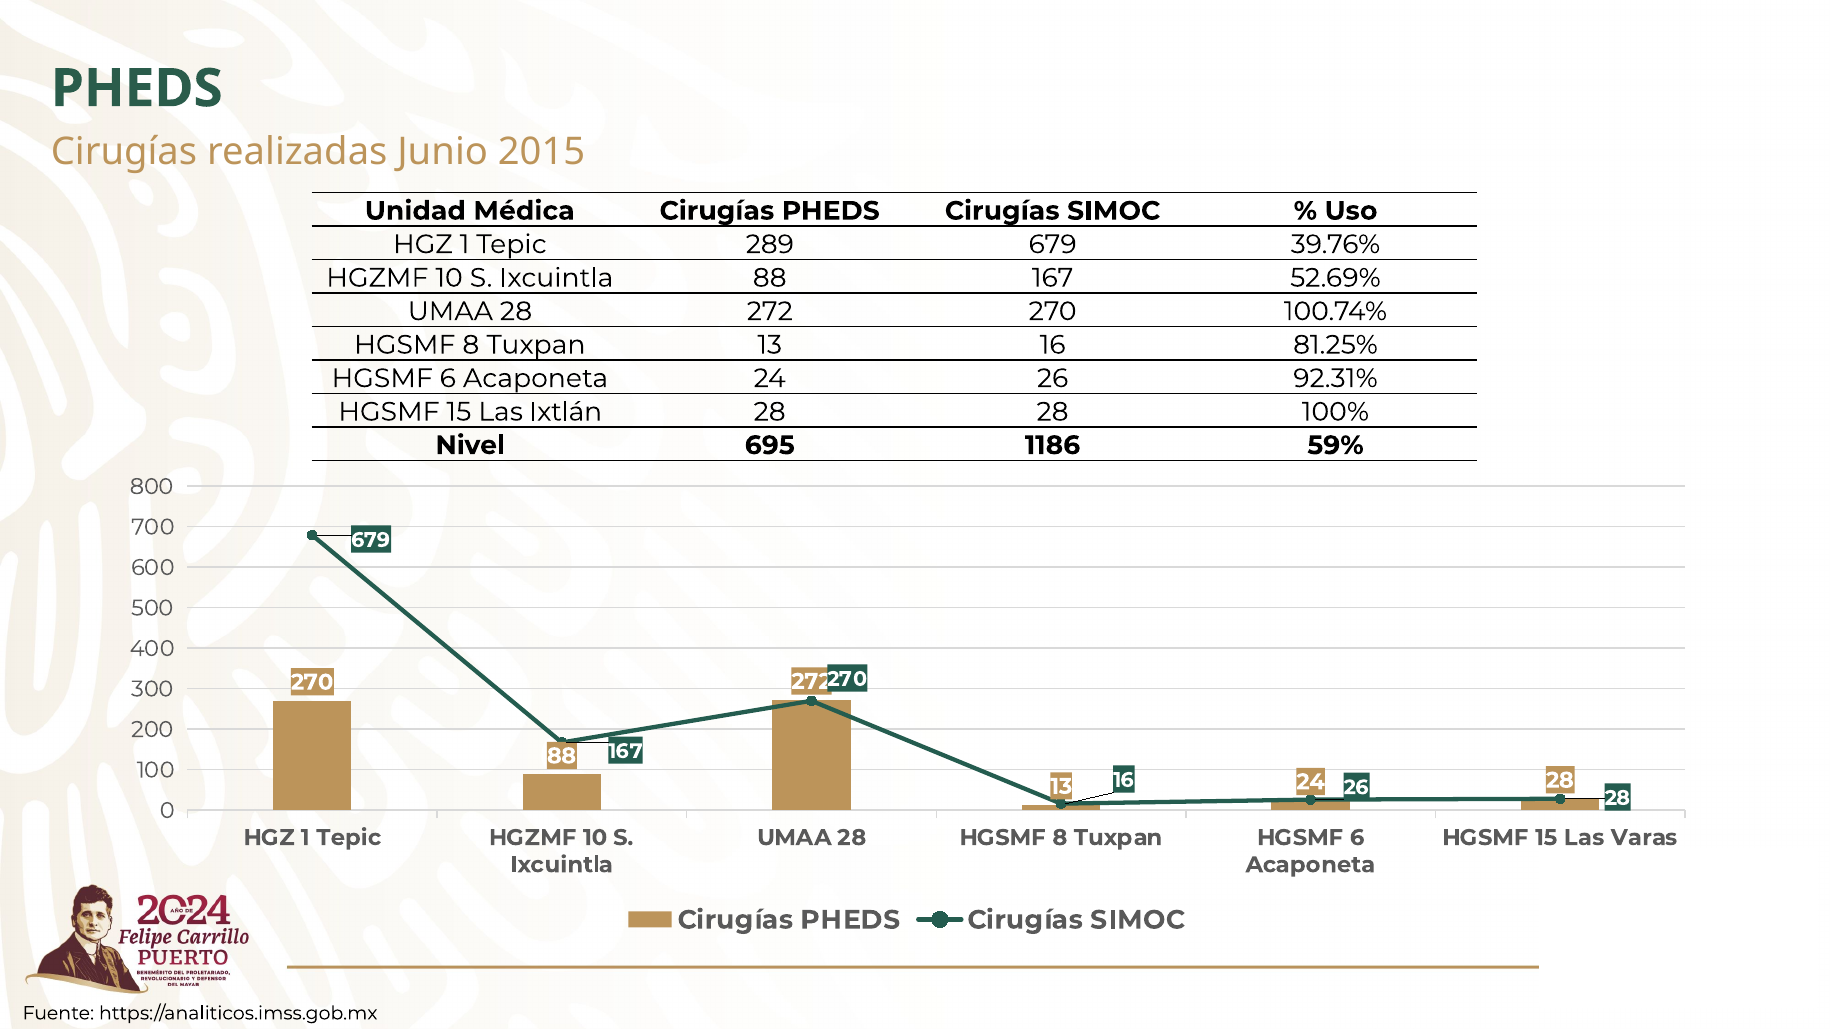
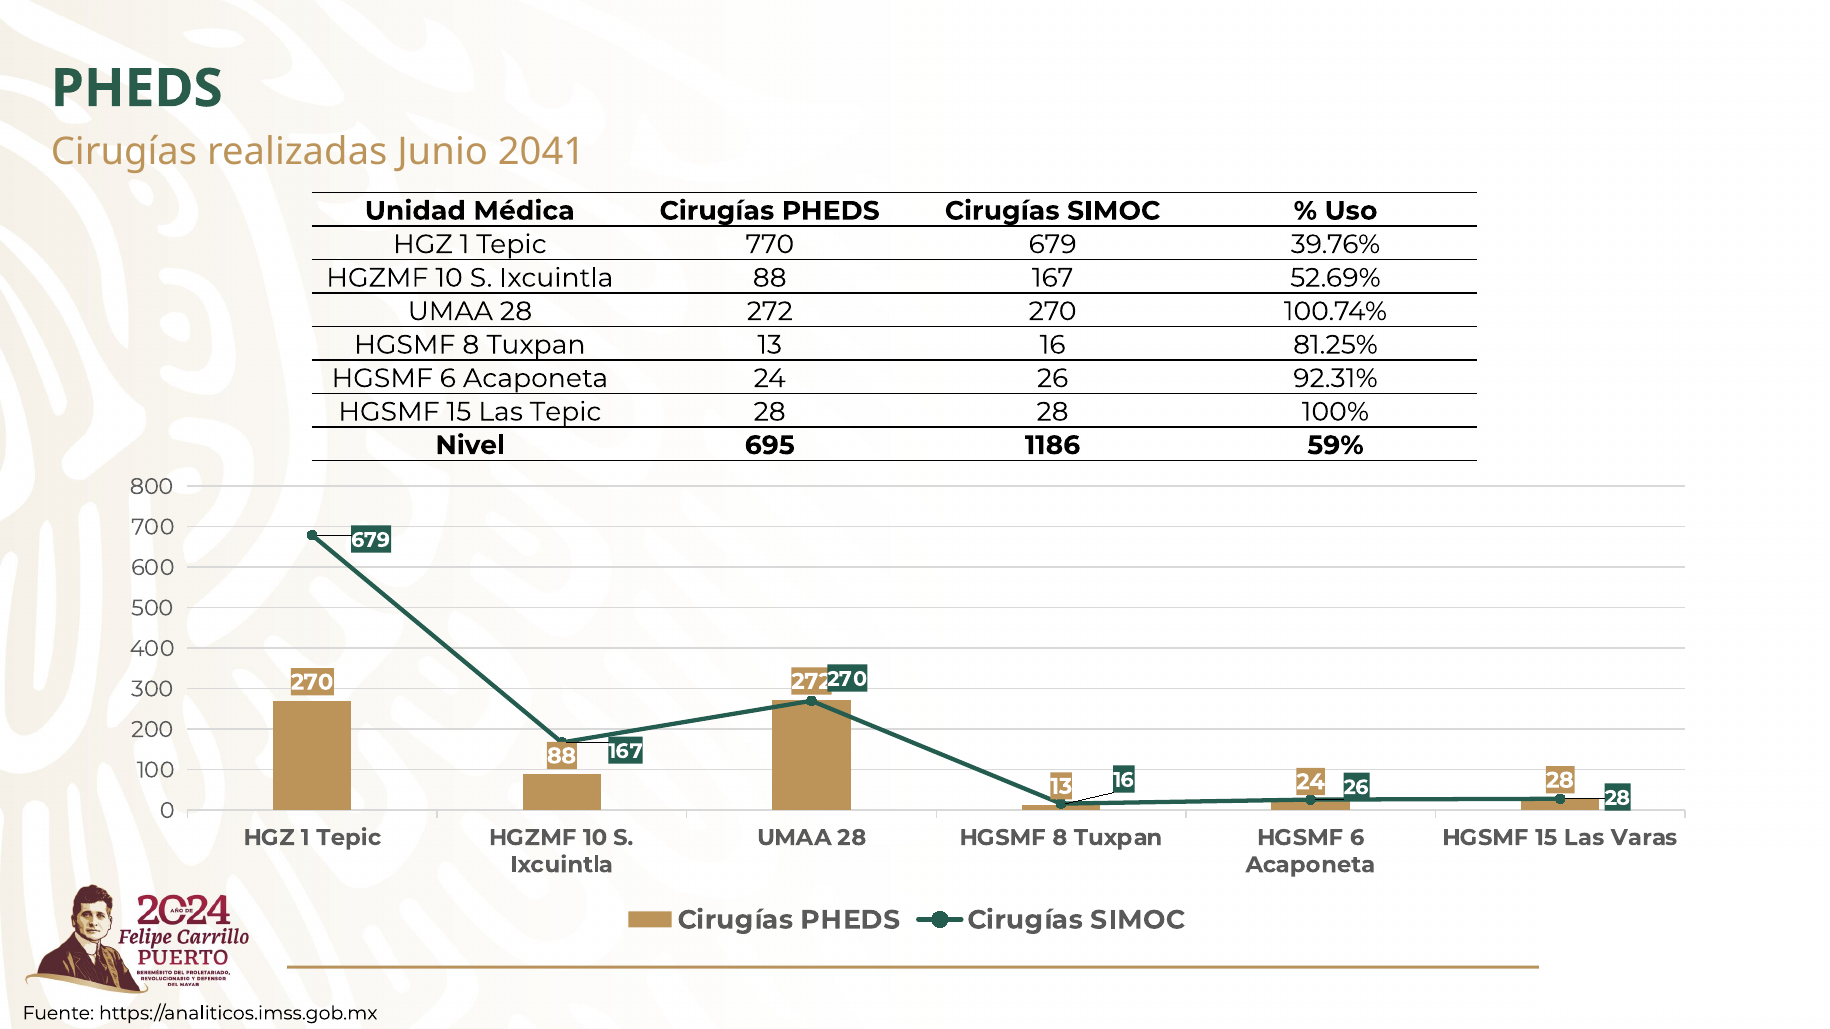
2015: 2015 -> 2041 (541, 152)
289: 289 -> 770 (770, 244)
Las Ixtlán: Ixtlán -> Tepic (566, 412)
